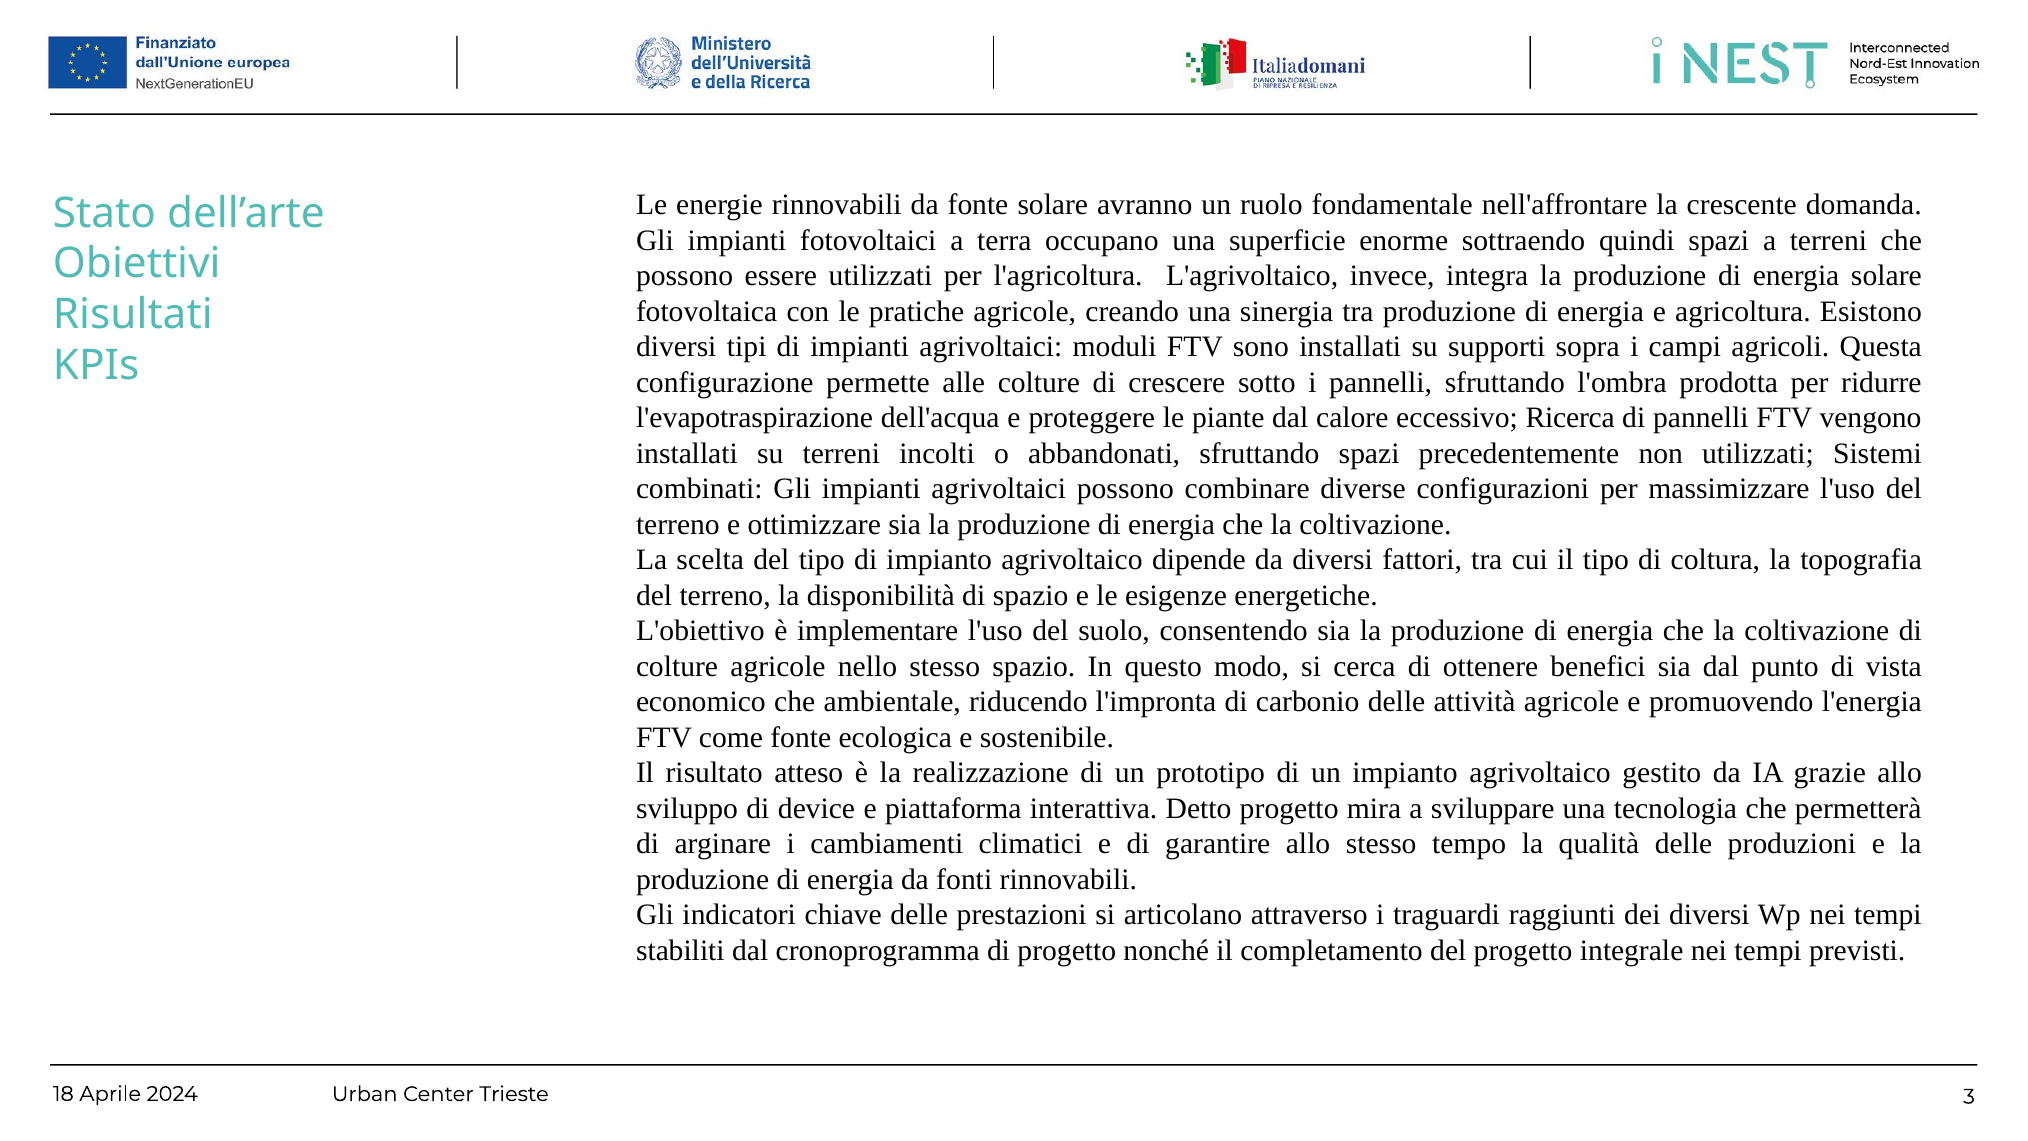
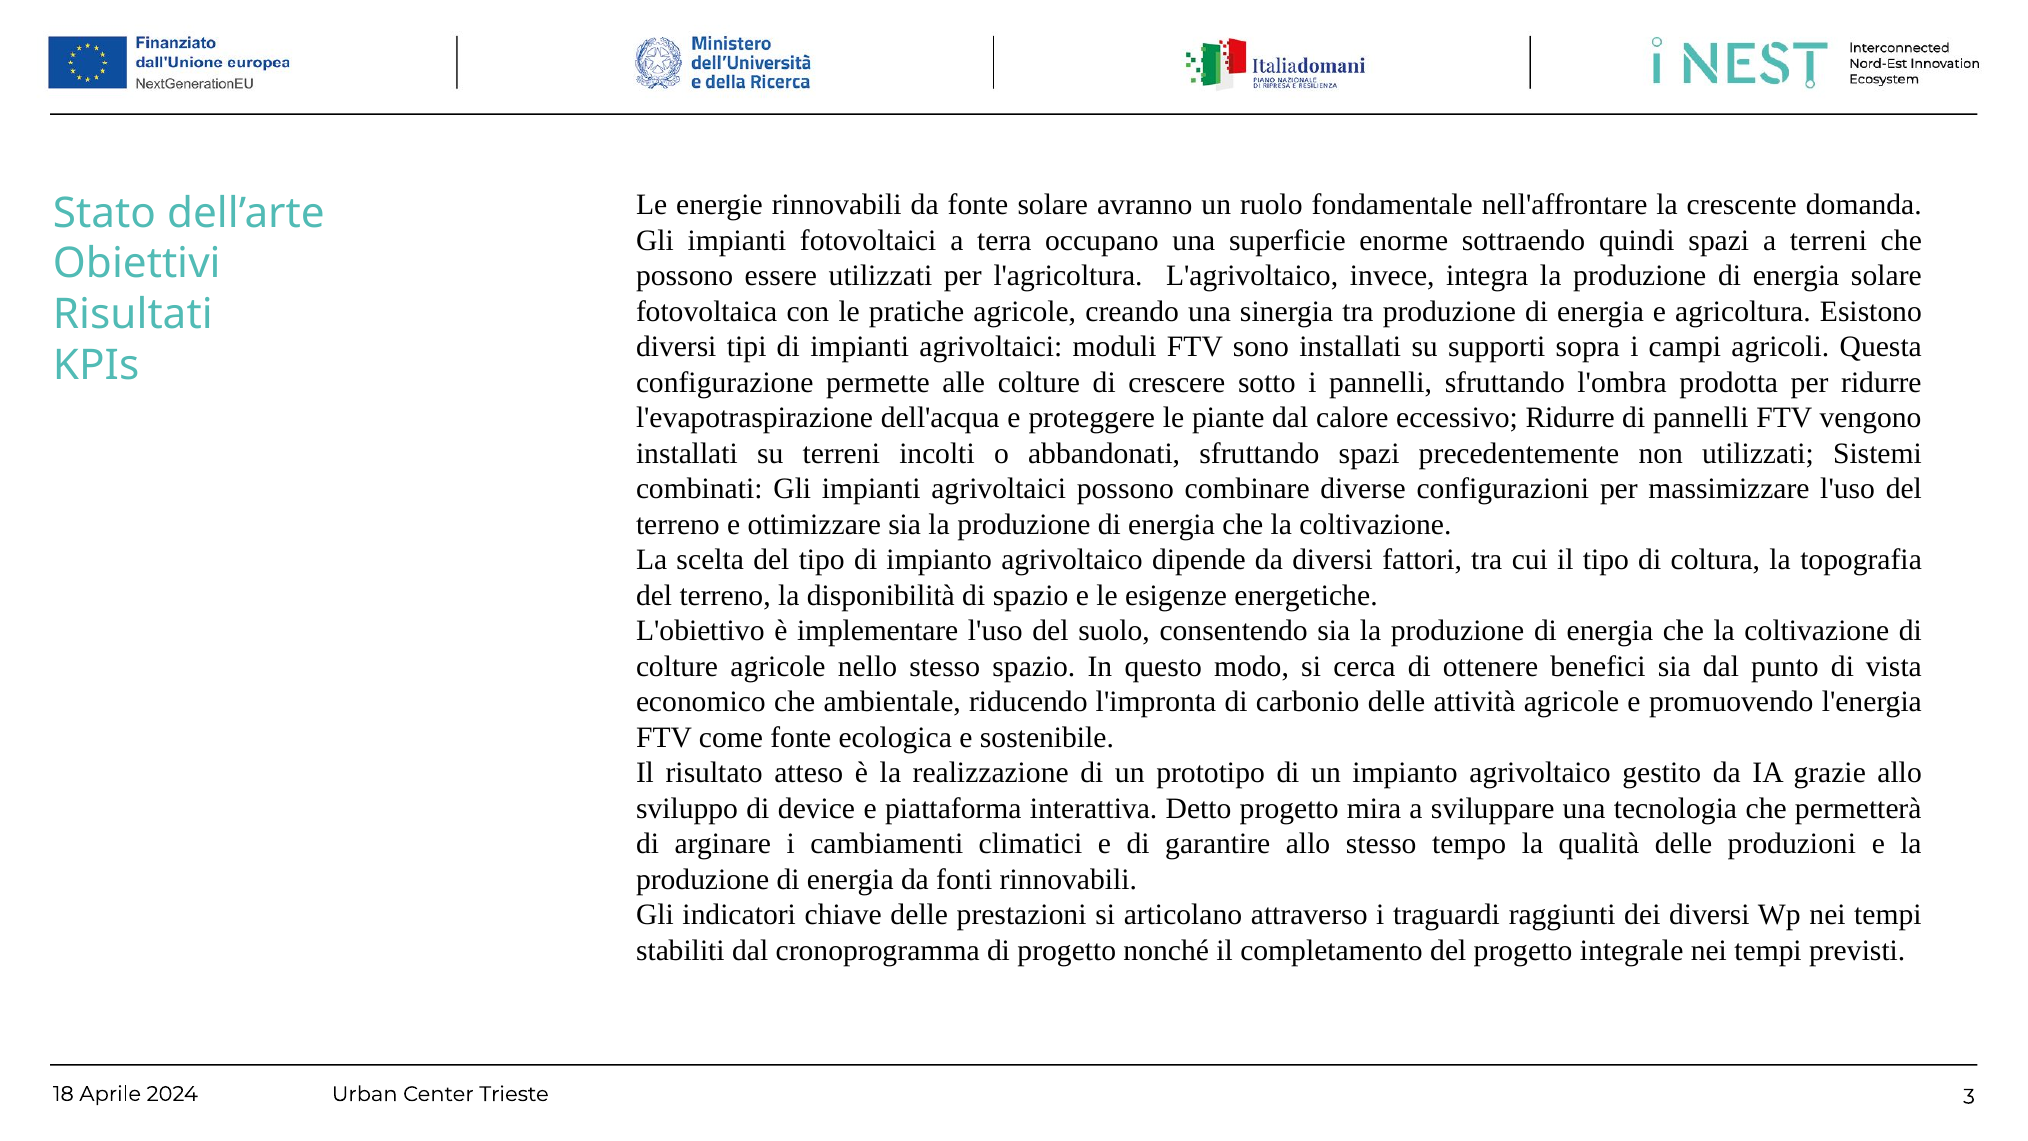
eccessivo Ricerca: Ricerca -> Ridurre (1570, 418)
